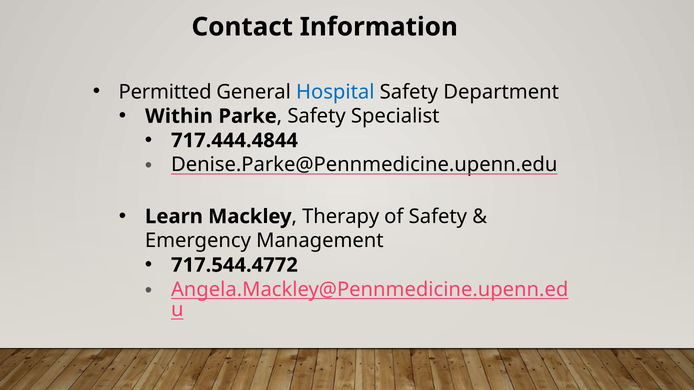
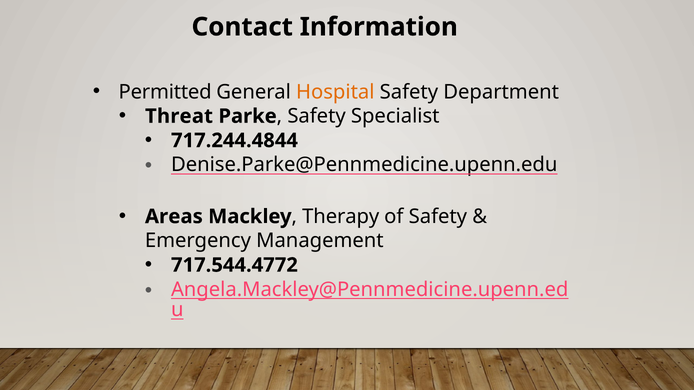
Hospital colour: blue -> orange (335, 92)
Within: Within -> Threat (179, 116)
717.444.4844: 717.444.4844 -> 717.244.4844 (234, 141)
Learn: Learn -> Areas (174, 217)
